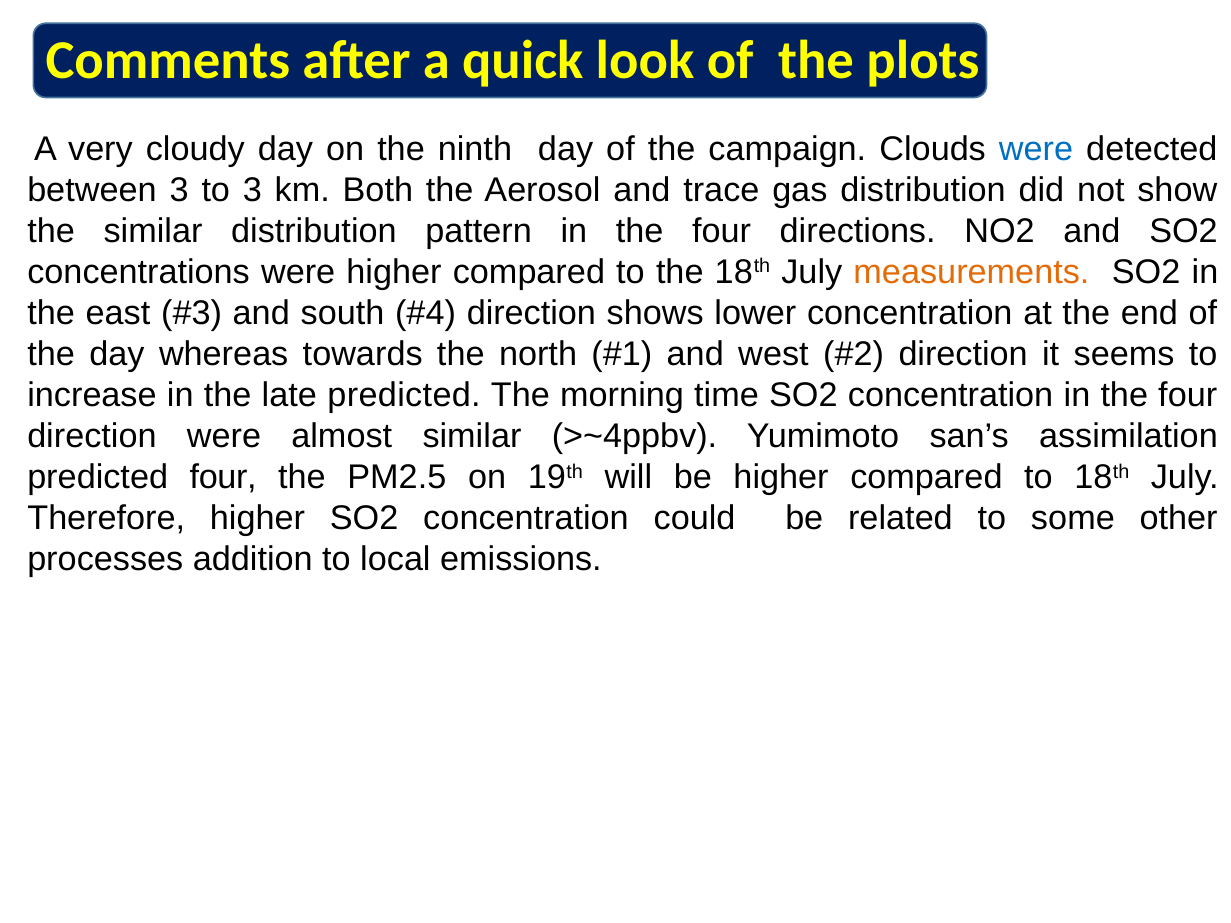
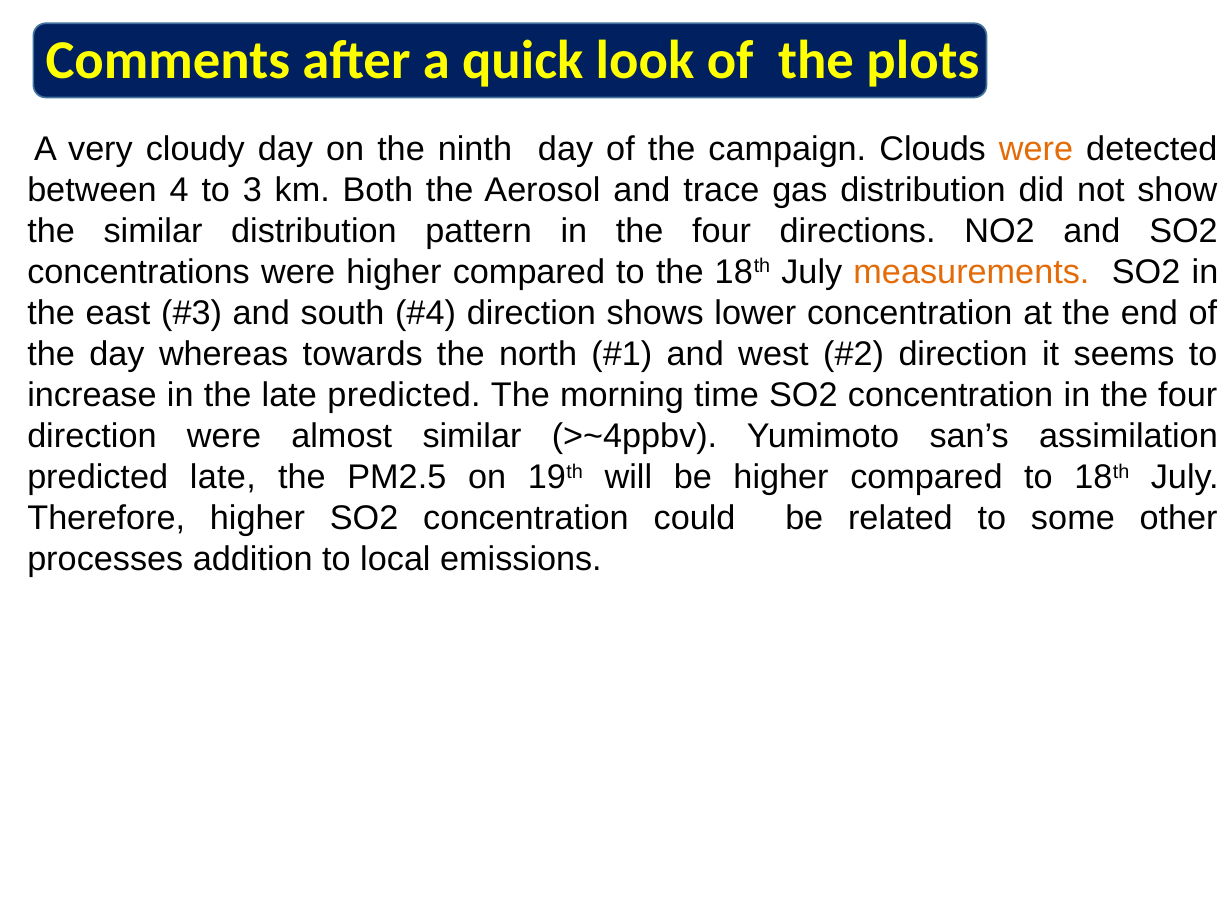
were colour: blue -> orange (1036, 149)
between 3: 3 -> 4 (179, 190)
predicted four: four -> late (223, 477)
